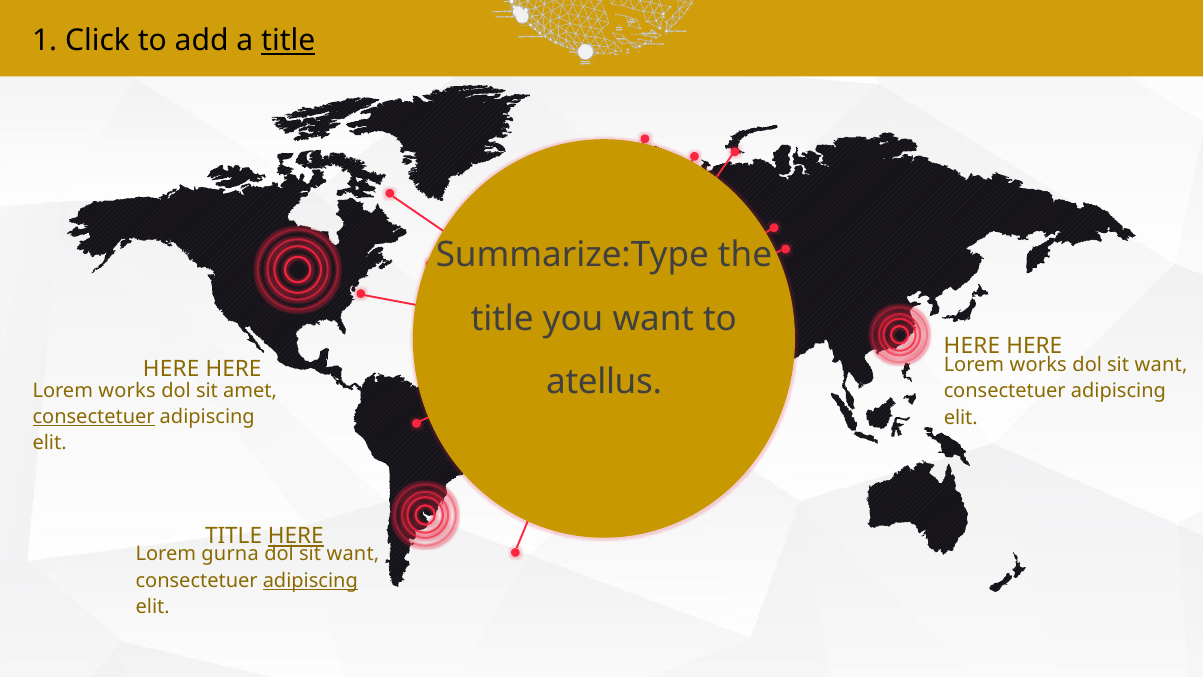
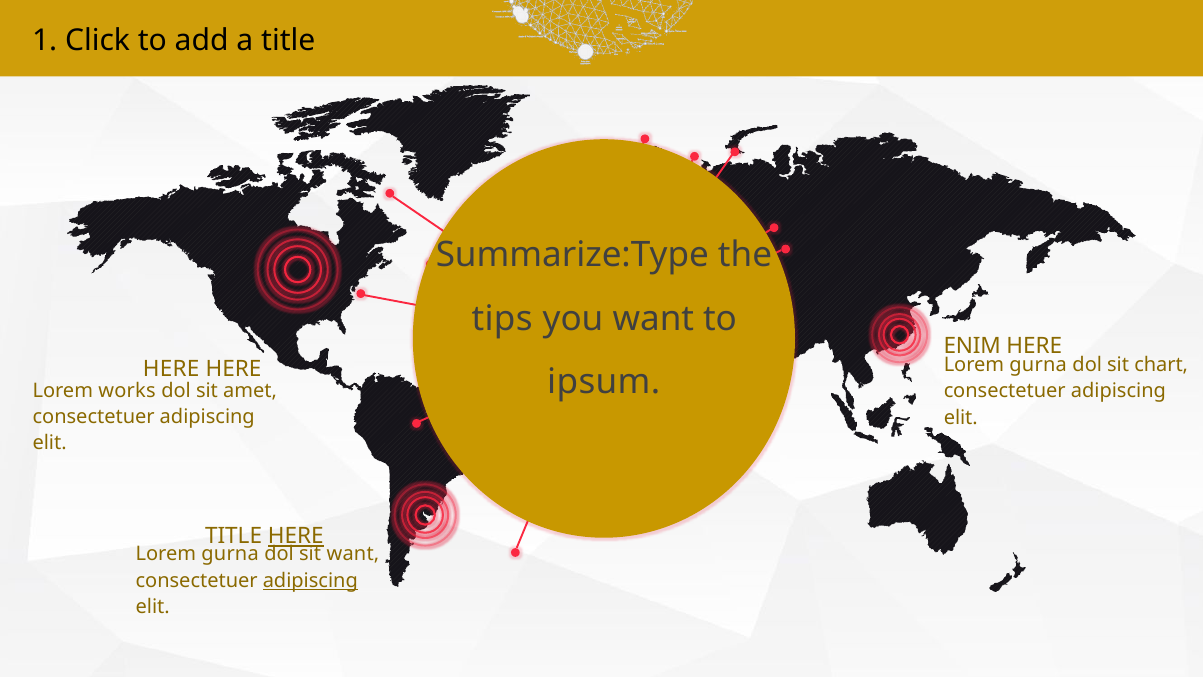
title underline: present -> none (288, 41)
title: title -> tips (502, 318)
HERE: HERE -> ENIM (972, 346)
works: works -> gurna (1038, 365)
want: want -> chart (1161, 365)
atellus: atellus -> ipsum (604, 382)
consectetuer underline: present -> none (94, 417)
